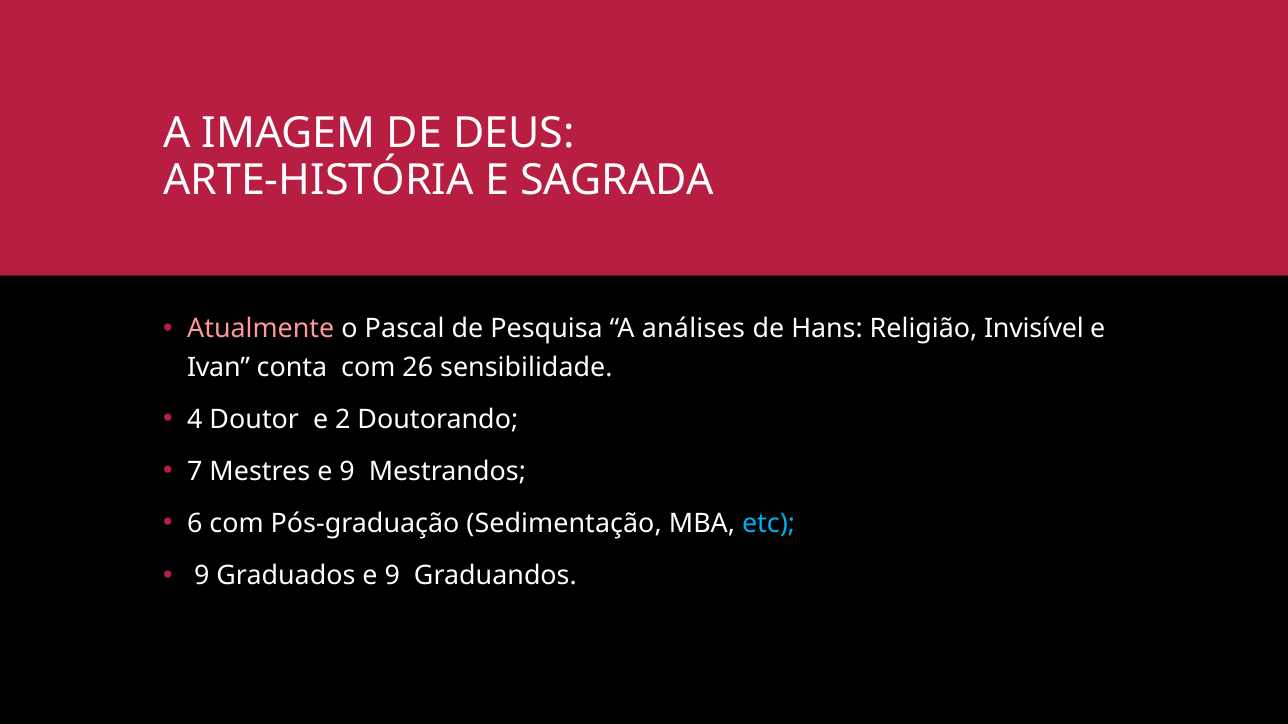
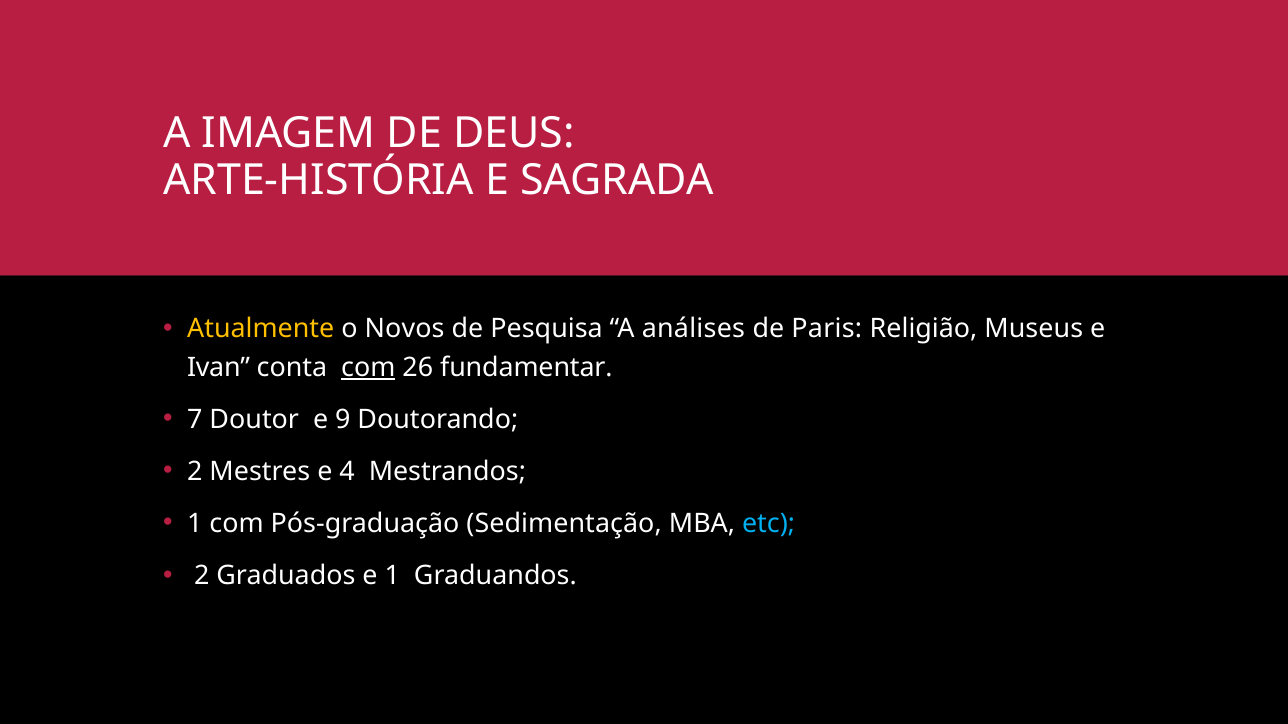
Atualmente colour: pink -> yellow (261, 329)
Pascal: Pascal -> Novos (405, 329)
Hans: Hans -> Paris (827, 329)
Invisível: Invisível -> Museus (1034, 329)
com underline: none -> present (368, 368)
sensibilidade: sensibilidade -> fundamentar (526, 368)
4: 4 -> 7 (195, 420)
2: 2 -> 9 (343, 420)
7: 7 -> 2 (195, 472)
Mestres e 9: 9 -> 4 (347, 472)
6: 6 -> 1 (195, 524)
9: 9 -> 2 (202, 576)
Graduados e 9: 9 -> 1 (392, 576)
